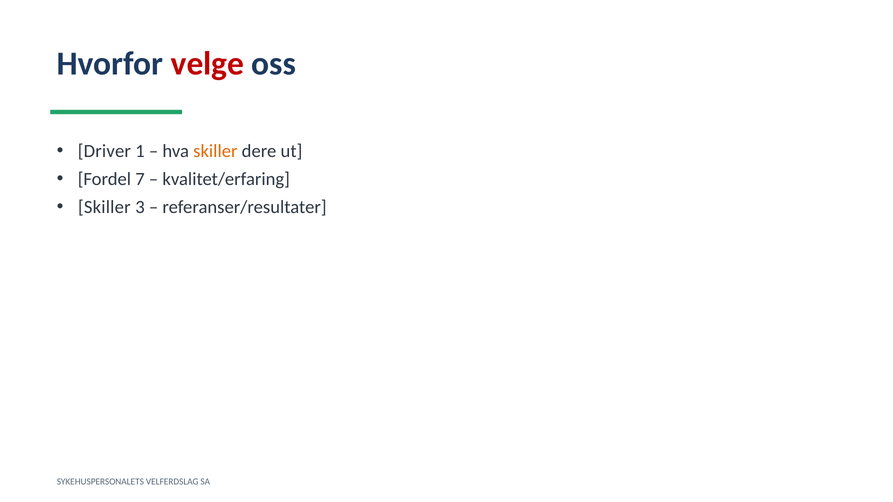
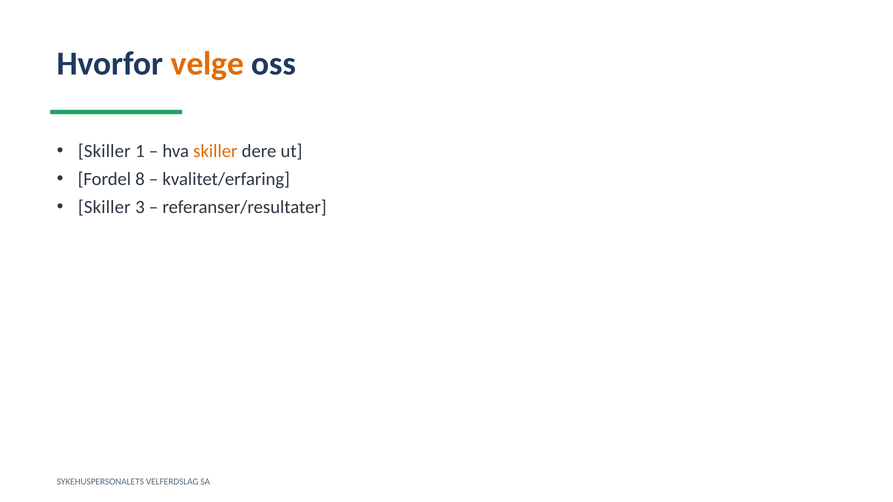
velge colour: red -> orange (207, 64)
Driver: Driver -> Skiller (104, 151)
7: 7 -> 8 (140, 179)
